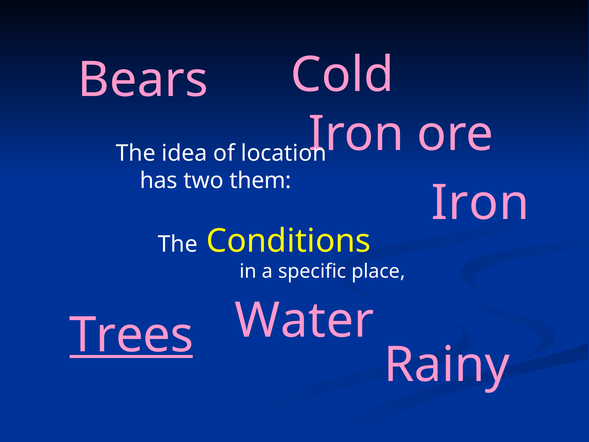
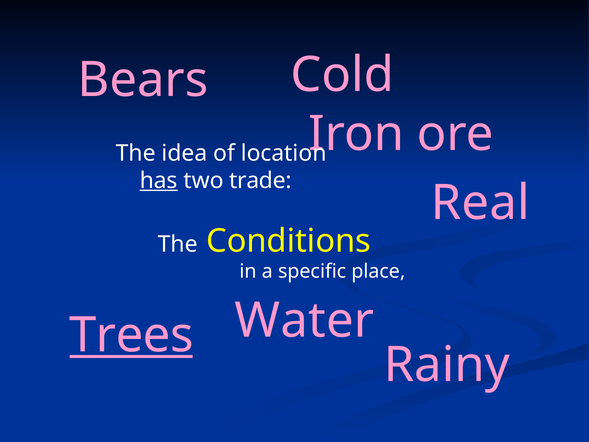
has underline: none -> present (159, 180)
them: them -> trade (260, 180)
Iron: Iron -> Real (480, 203)
